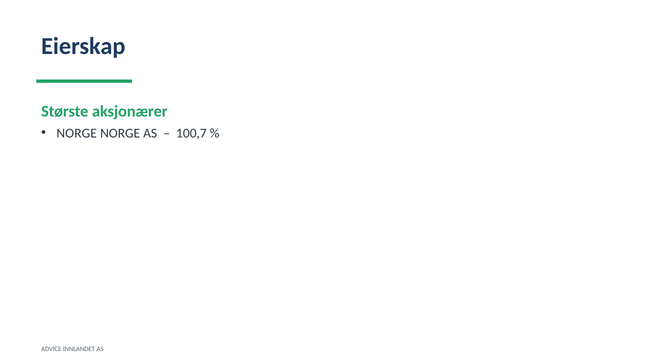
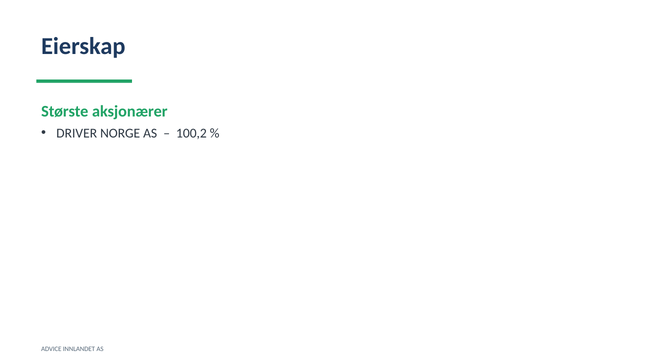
NORGE: NORGE -> DRIVER (77, 133)
100,7: 100,7 -> 100,2 (191, 133)
